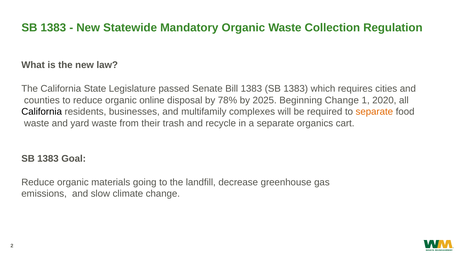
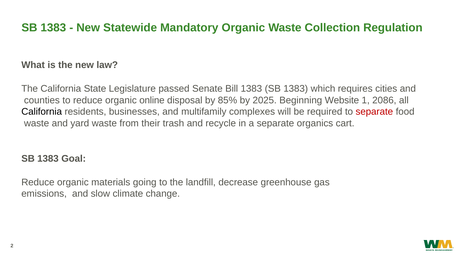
78%: 78% -> 85% (228, 100)
Beginning Change: Change -> Website (342, 100)
2020: 2020 -> 2086 (384, 100)
separate colour: orange -> red (374, 112)
